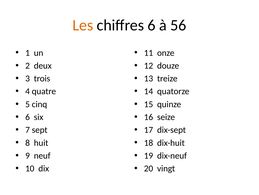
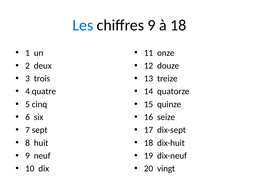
Les colour: orange -> blue (83, 25)
chiffres 6: 6 -> 9 (152, 25)
à 56: 56 -> 18 (178, 25)
